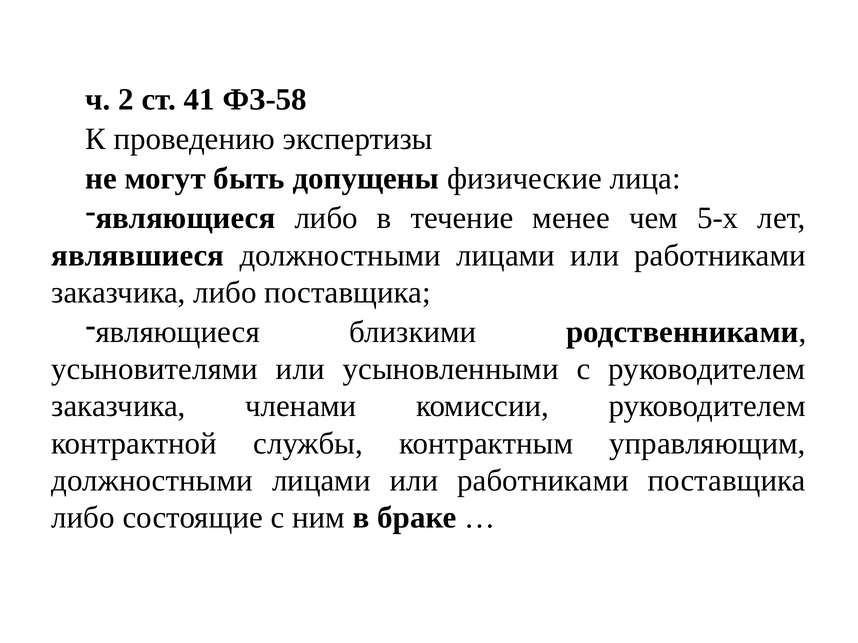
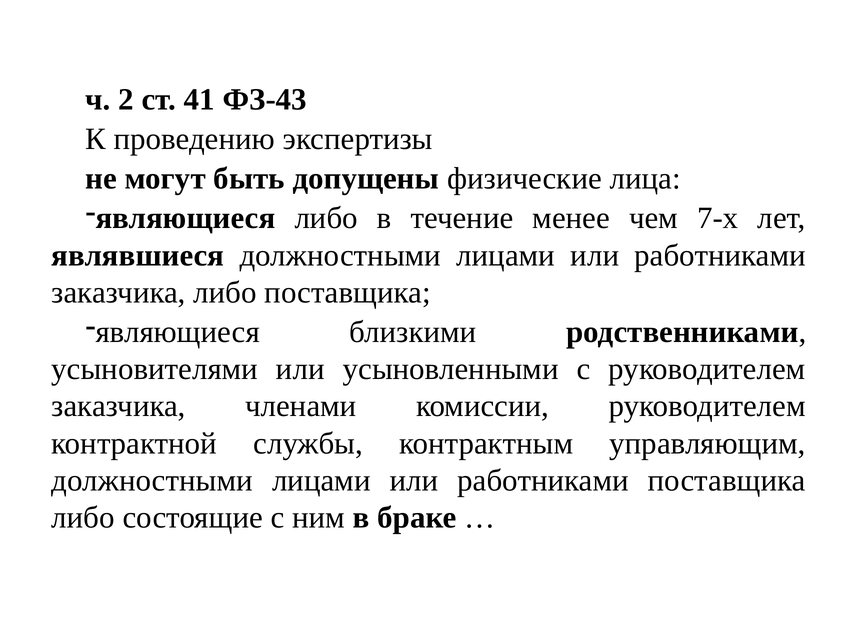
ФЗ-58: ФЗ-58 -> ФЗ-43 (265, 100)
5-х: 5-х -> 7-х (718, 218)
